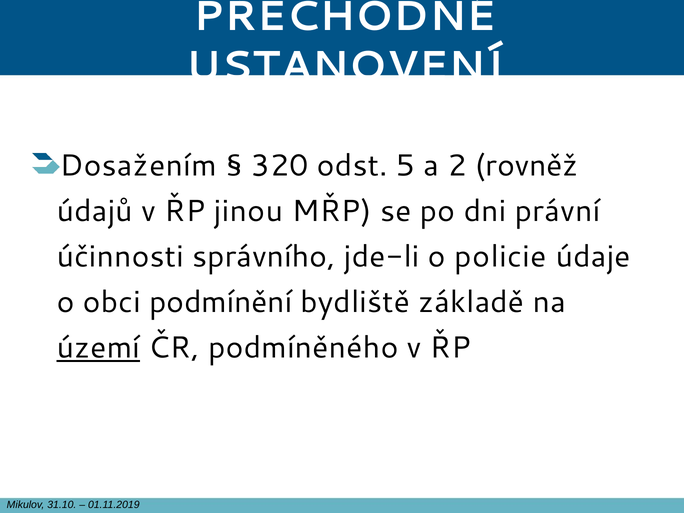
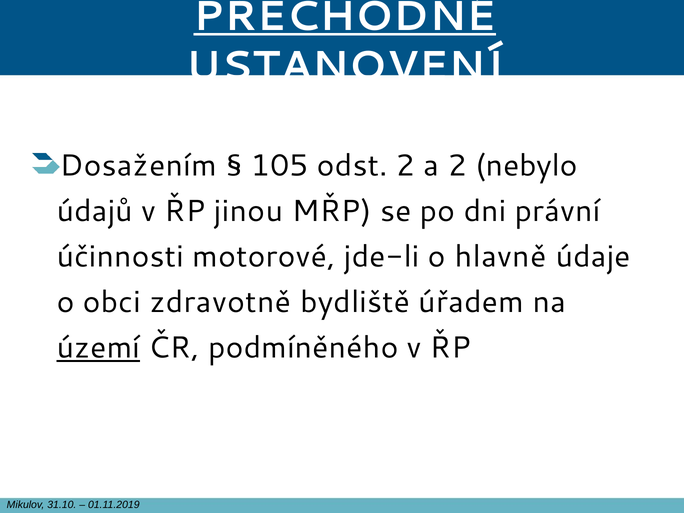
PŘECHODNÉ underline: none -> present (345, 17)
320: 320 -> 105 (280, 165)
odst 5: 5 -> 2 (405, 165)
rovněž: rovněž -> nebylo (527, 165)
správního: správního -> motorové (264, 257)
policie: policie -> hlavně (501, 257)
podmínění: podmínění -> zdravotně (220, 302)
základě: základě -> úřadem (471, 302)
